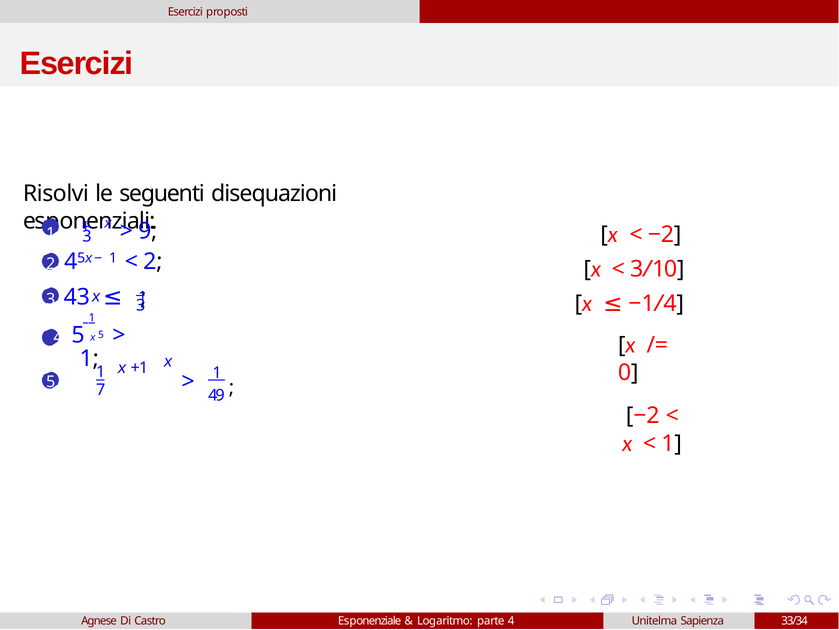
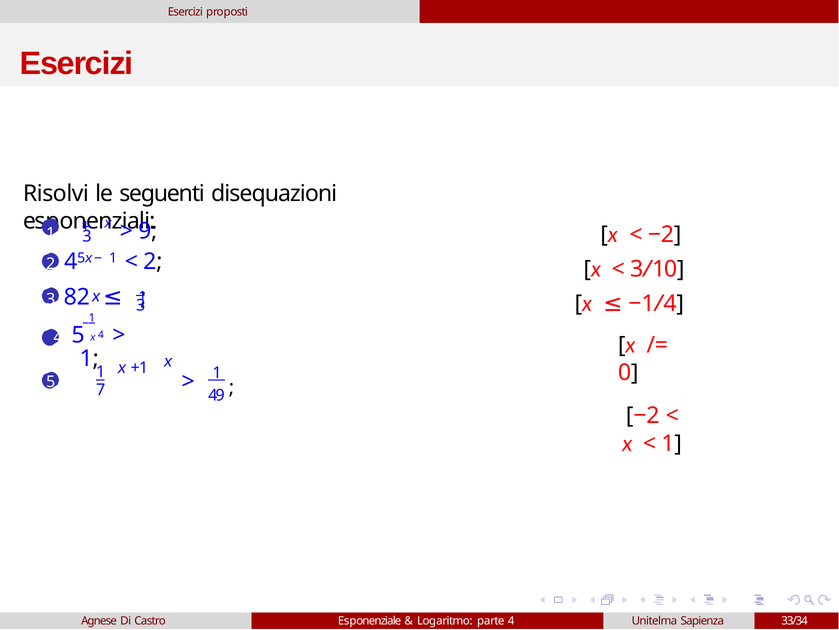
43: 43 -> 82 (77, 297)
x 5: 5 -> 4 (101, 335)
